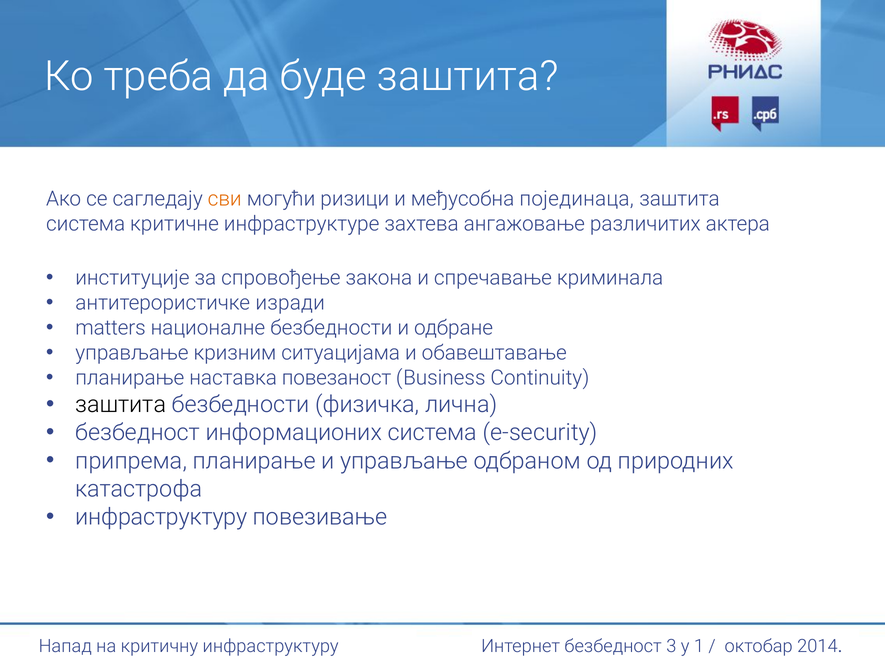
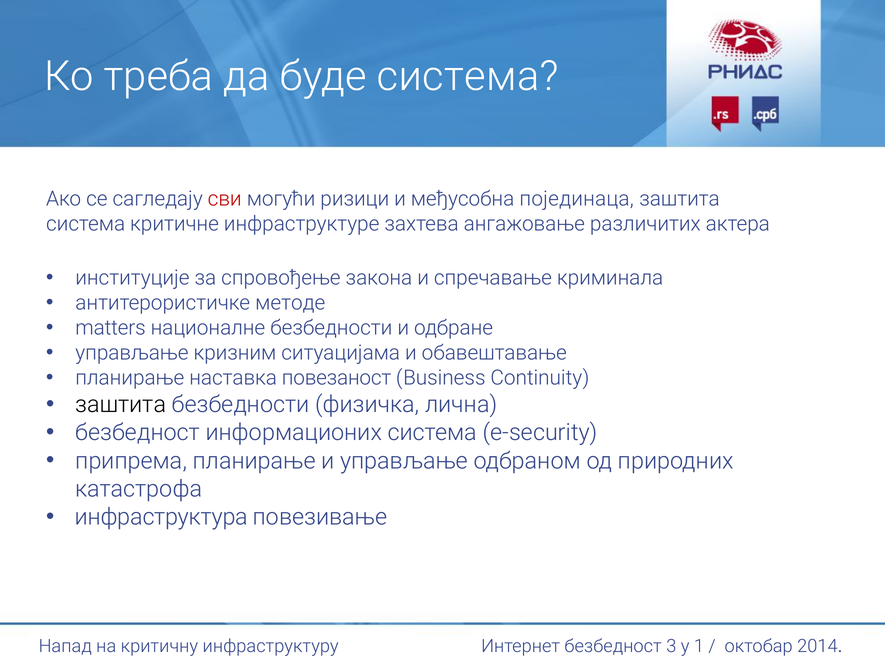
буде заштита: заштита -> система (468, 77)
сви colour: orange -> red (225, 199)
изради: изради -> методе (290, 303)
инфраструктуру: инфраструктуру -> инфраструктура (161, 517)
